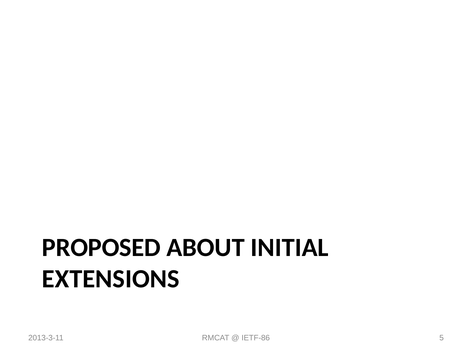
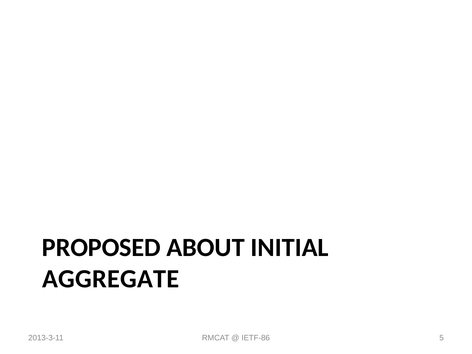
EXTENSIONS: EXTENSIONS -> AGGREGATE (111, 279)
